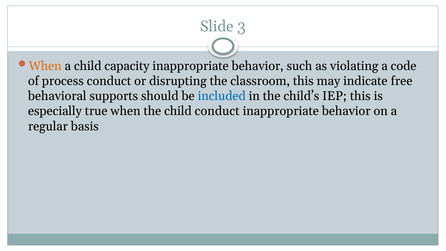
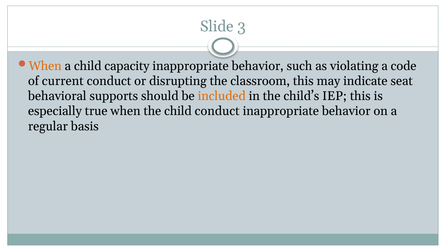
process: process -> current (63, 81)
free: free -> seat (402, 81)
included colour: blue -> orange (222, 96)
